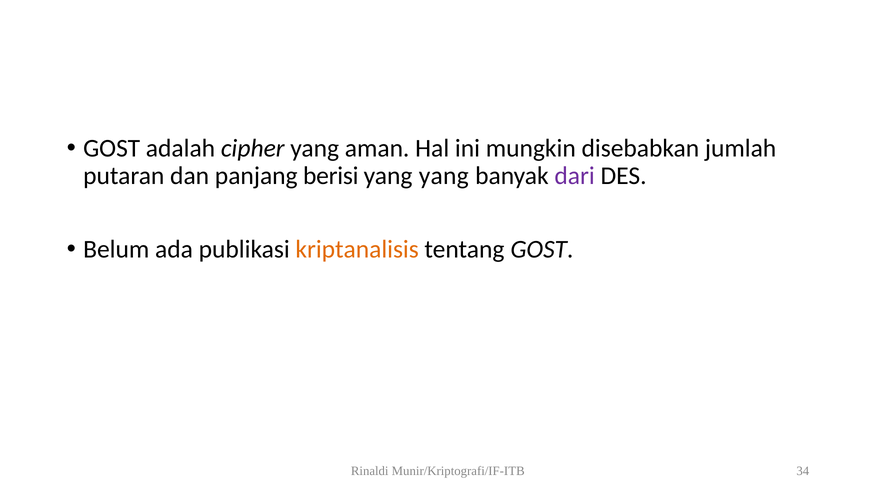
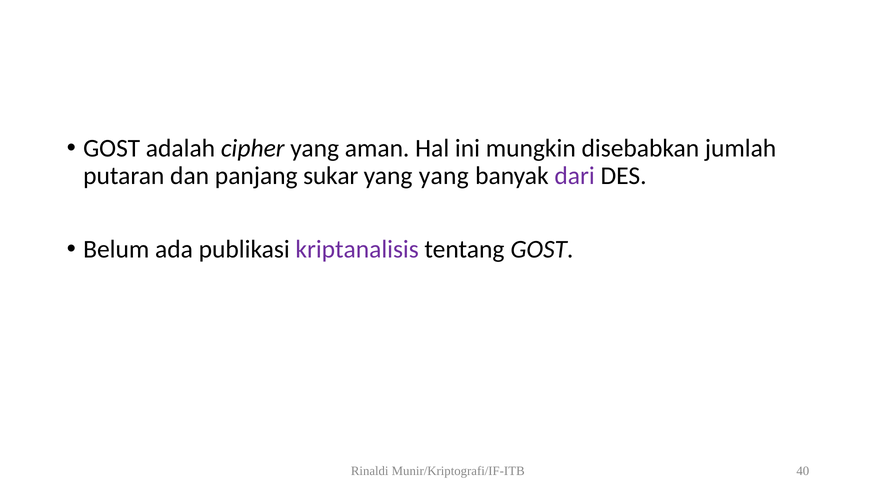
berisi: berisi -> sukar (331, 176)
kriptanalisis colour: orange -> purple (357, 249)
34: 34 -> 40 (803, 471)
